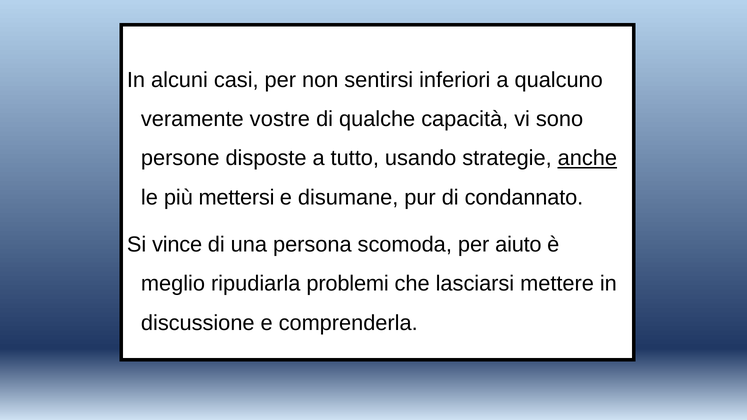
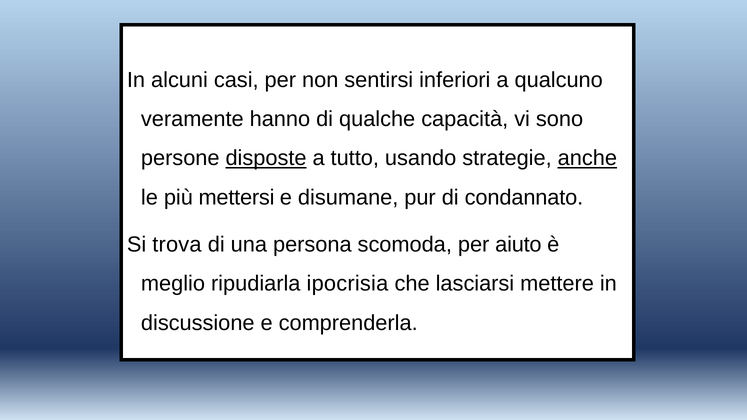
vostre: vostre -> hanno (280, 119)
disposte underline: none -> present (266, 158)
vince: vince -> trova (177, 245)
problemi: problemi -> ipocrisia (347, 284)
